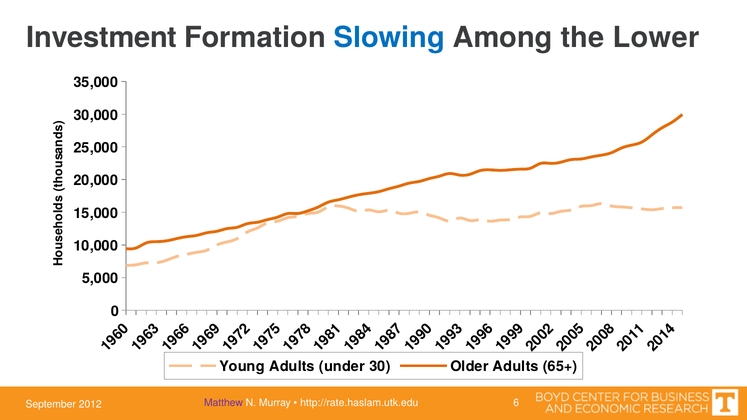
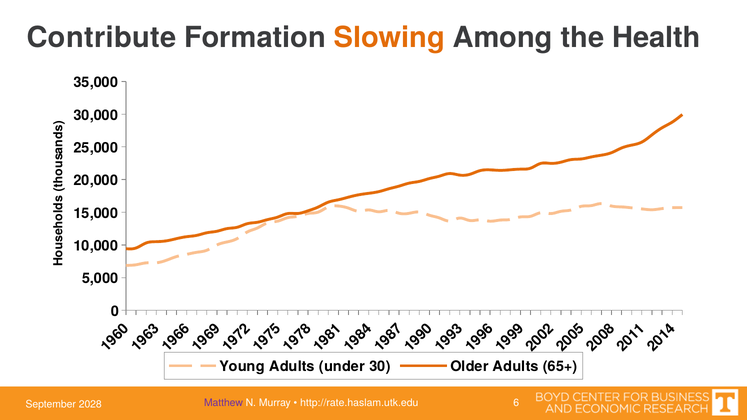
Investment: Investment -> Contribute (101, 38)
Slowing colour: blue -> orange (389, 38)
Lower: Lower -> Health (656, 38)
2012: 2012 -> 2028 (90, 404)
